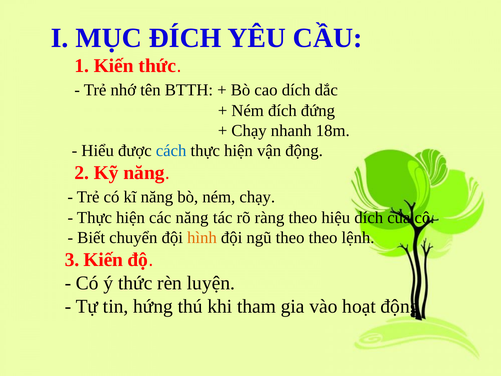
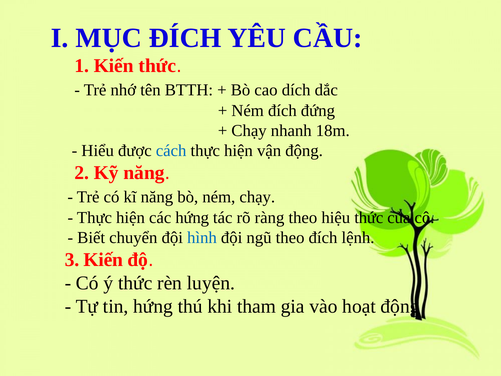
các năng: năng -> hứng (192, 217)
hiệu dích: dích -> thức (369, 217)
hình colour: orange -> blue (202, 237)
theo theo: theo -> đích (323, 237)
